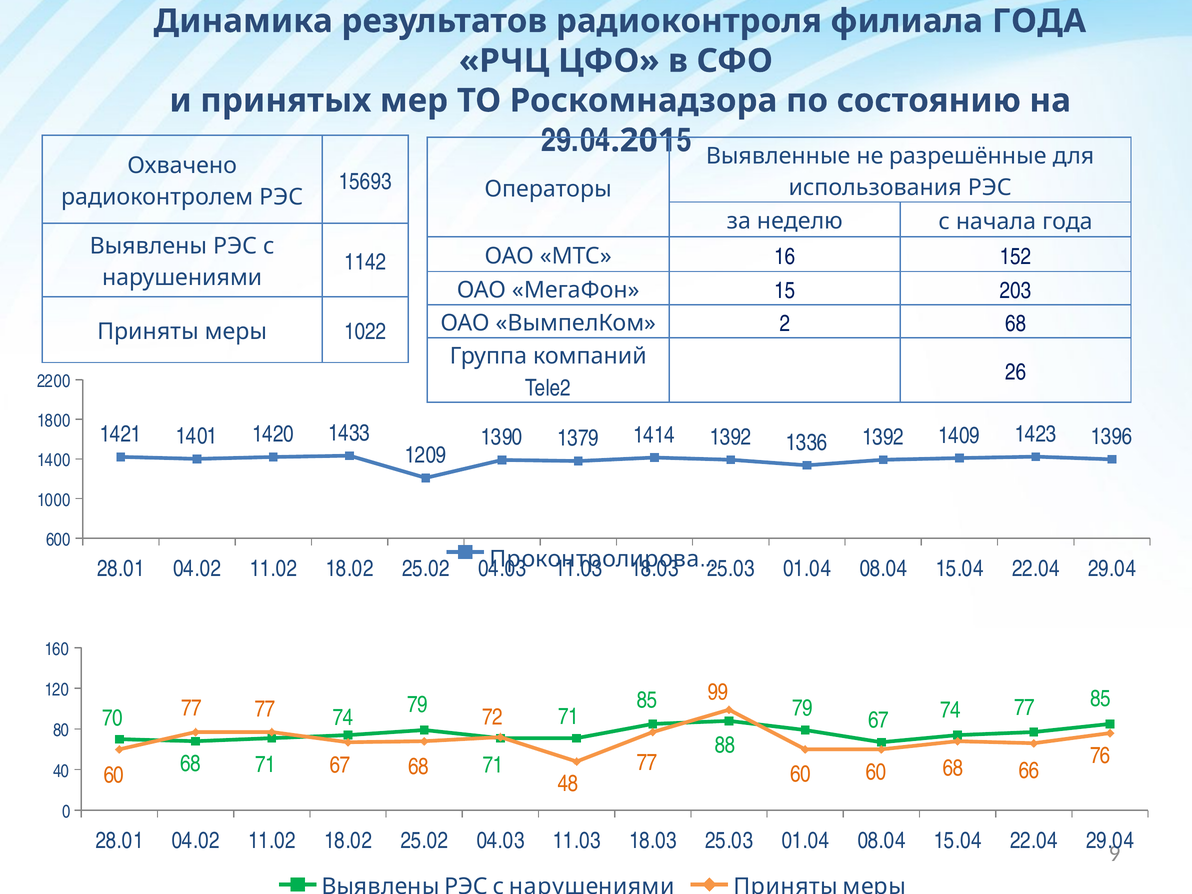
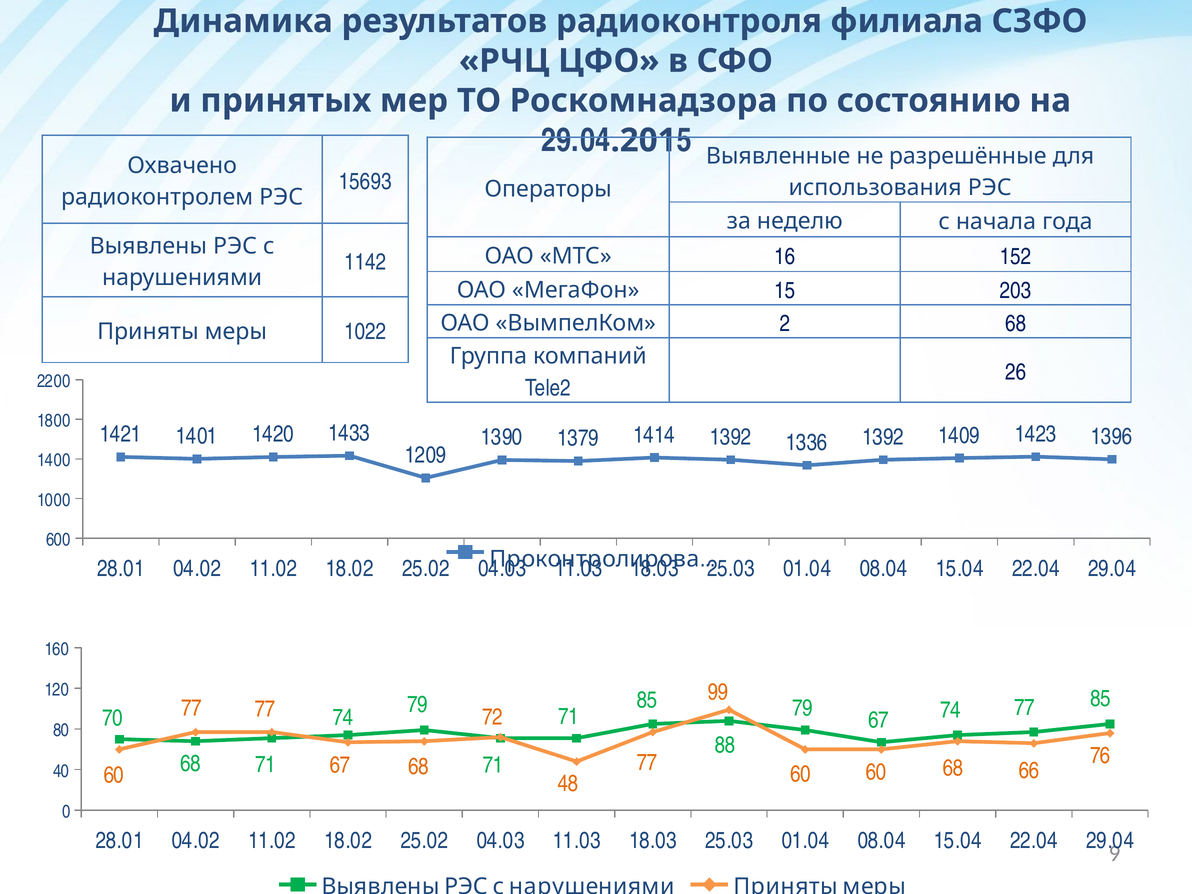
филиала ГОДА: ГОДА -> СЗФО (1039, 21)
